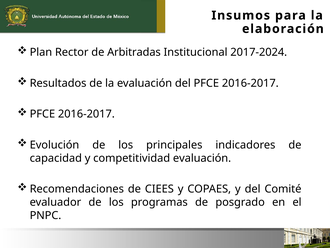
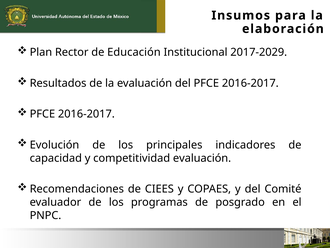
Arbitradas: Arbitradas -> Educación (134, 52)
2017-2024: 2017-2024 -> 2017-2029 (259, 52)
